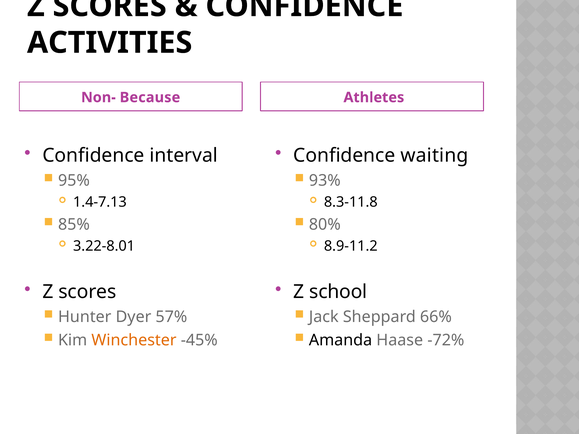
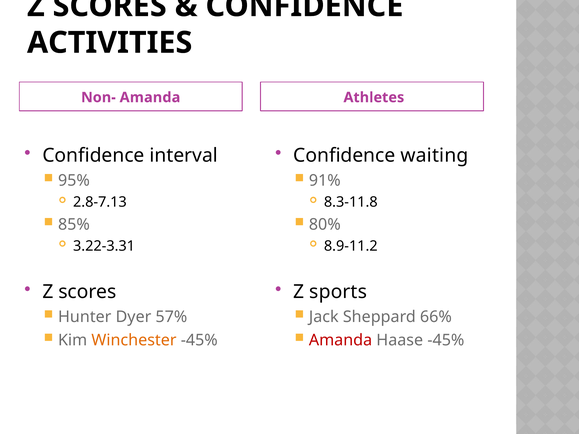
Non- Because: Because -> Amanda (150, 97)
93%: 93% -> 91% (325, 181)
1.4-7.13: 1.4-7.13 -> 2.8-7.13 (100, 202)
3.22-8.01: 3.22-8.01 -> 3.22-3.31 (104, 246)
school: school -> sports (338, 292)
Amanda colour: black -> red (341, 340)
Haase -72%: -72% -> -45% (446, 340)
